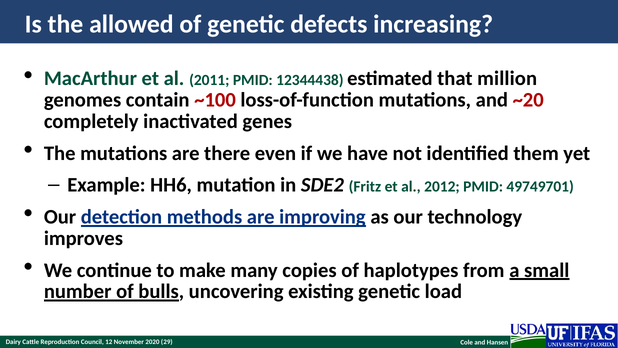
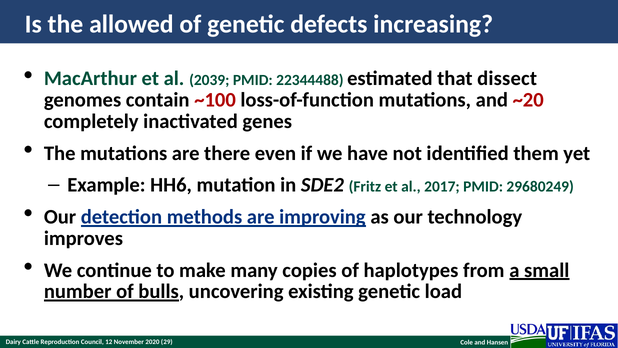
2011: 2011 -> 2039 (209, 80)
12344438: 12344438 -> 22344488 (310, 80)
million: million -> dissect (507, 79)
2012: 2012 -> 2017 (442, 187)
49749701: 49749701 -> 29680249 (540, 187)
